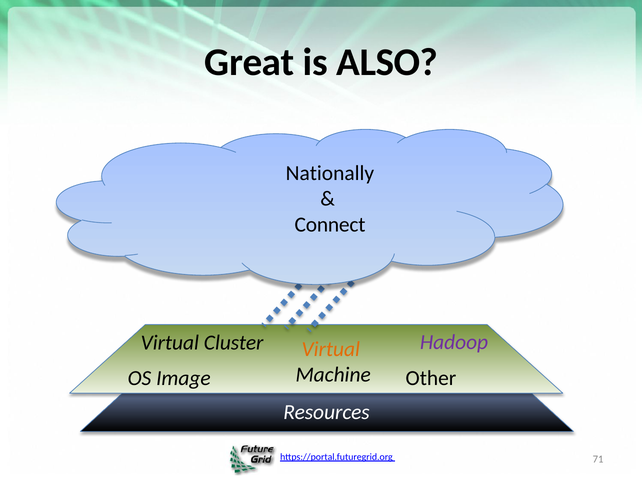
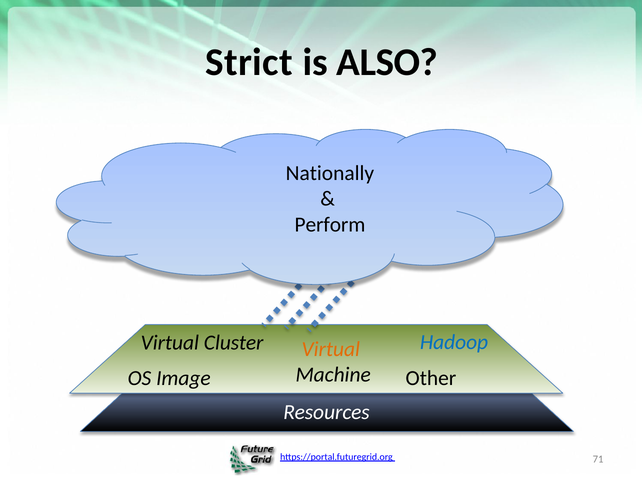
Great: Great -> Strict (249, 62)
Connect: Connect -> Perform (330, 225)
Hadoop colour: purple -> blue (454, 342)
